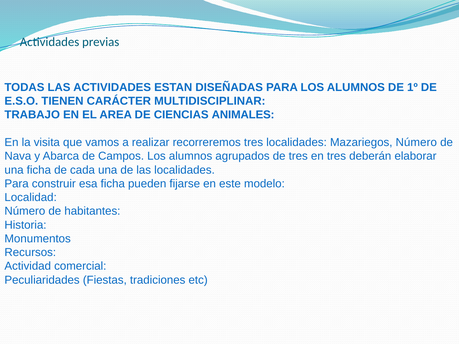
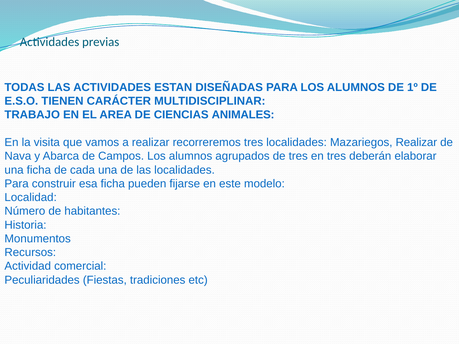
Mazariegos Número: Número -> Realizar (416, 142)
